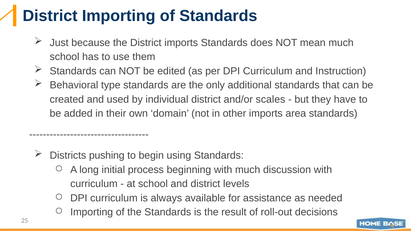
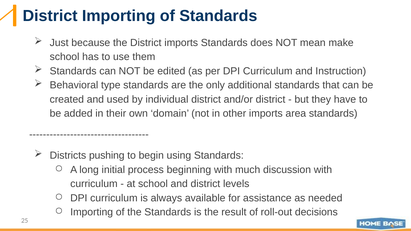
mean much: much -> make (341, 43)
and/or scales: scales -> district (271, 100)
